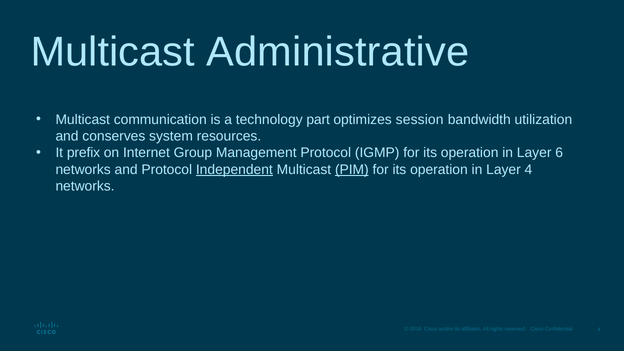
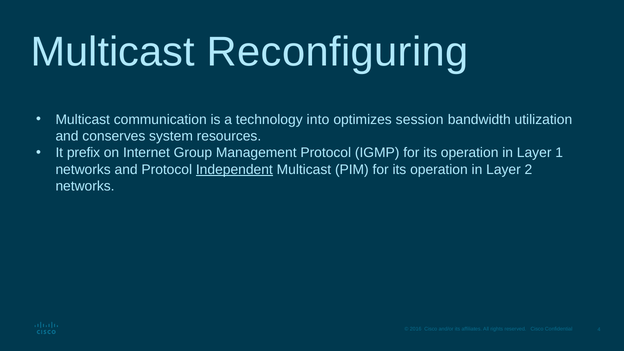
Administrative: Administrative -> Reconfiguring (338, 52)
part: part -> into (318, 120)
6: 6 -> 1 (559, 153)
PIM underline: present -> none (352, 170)
Layer 4: 4 -> 2 (528, 170)
